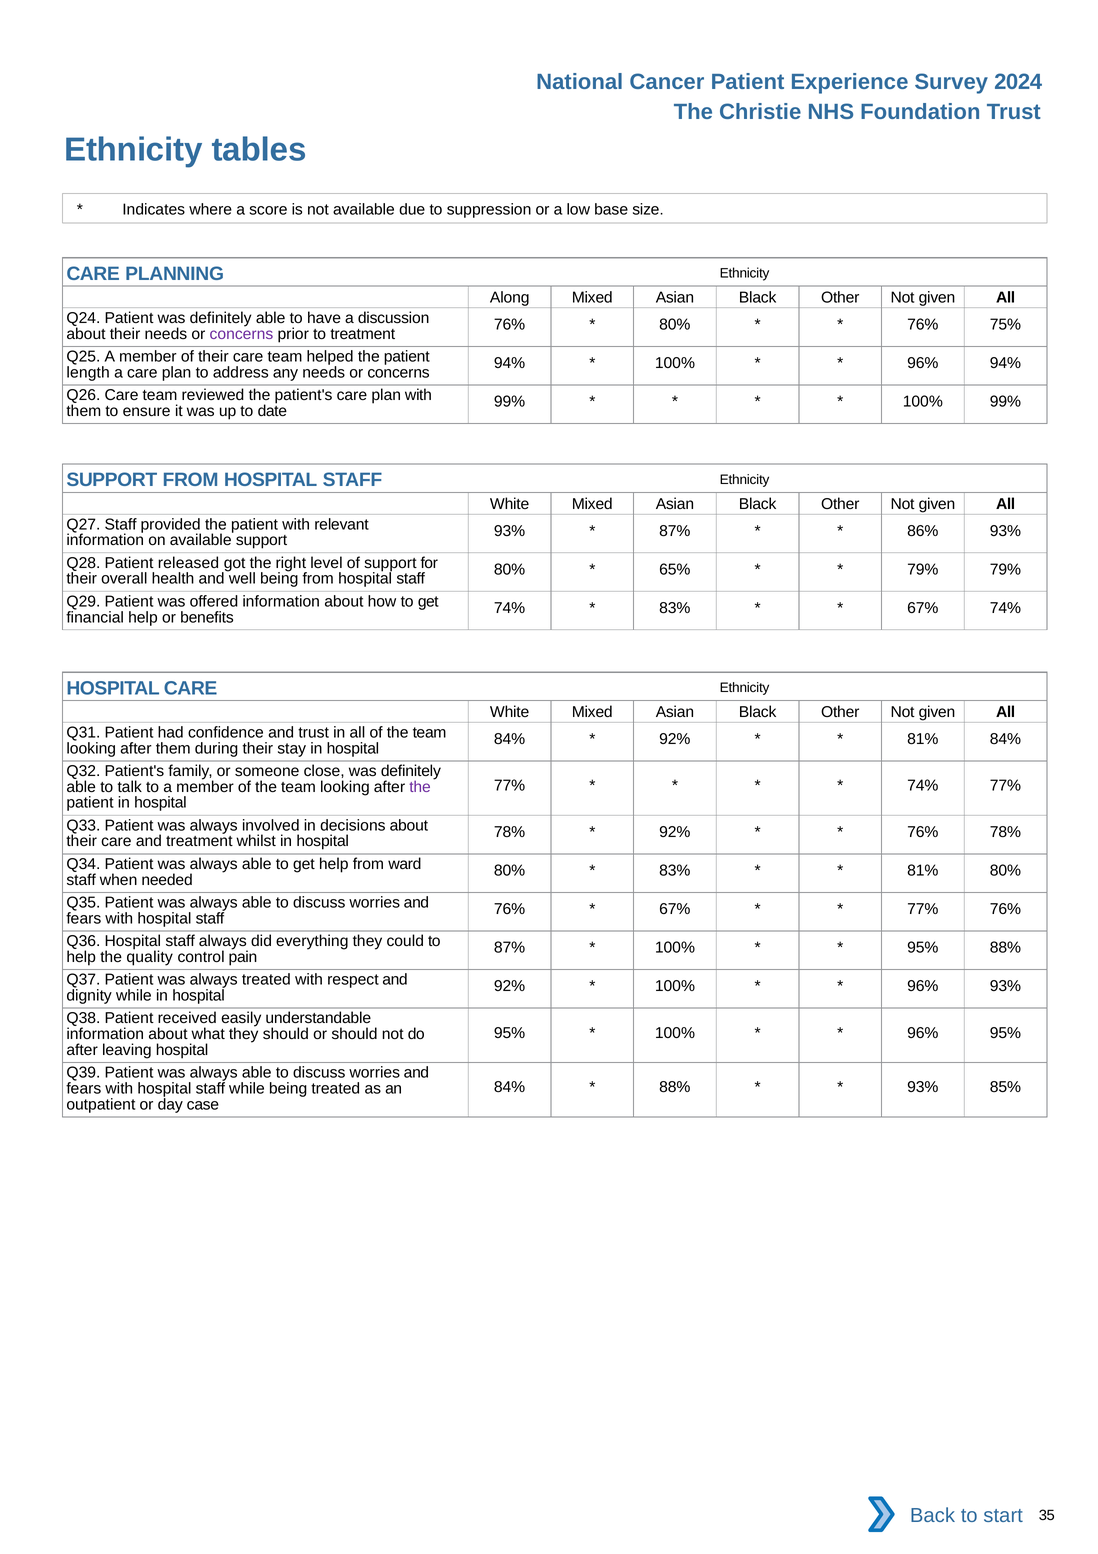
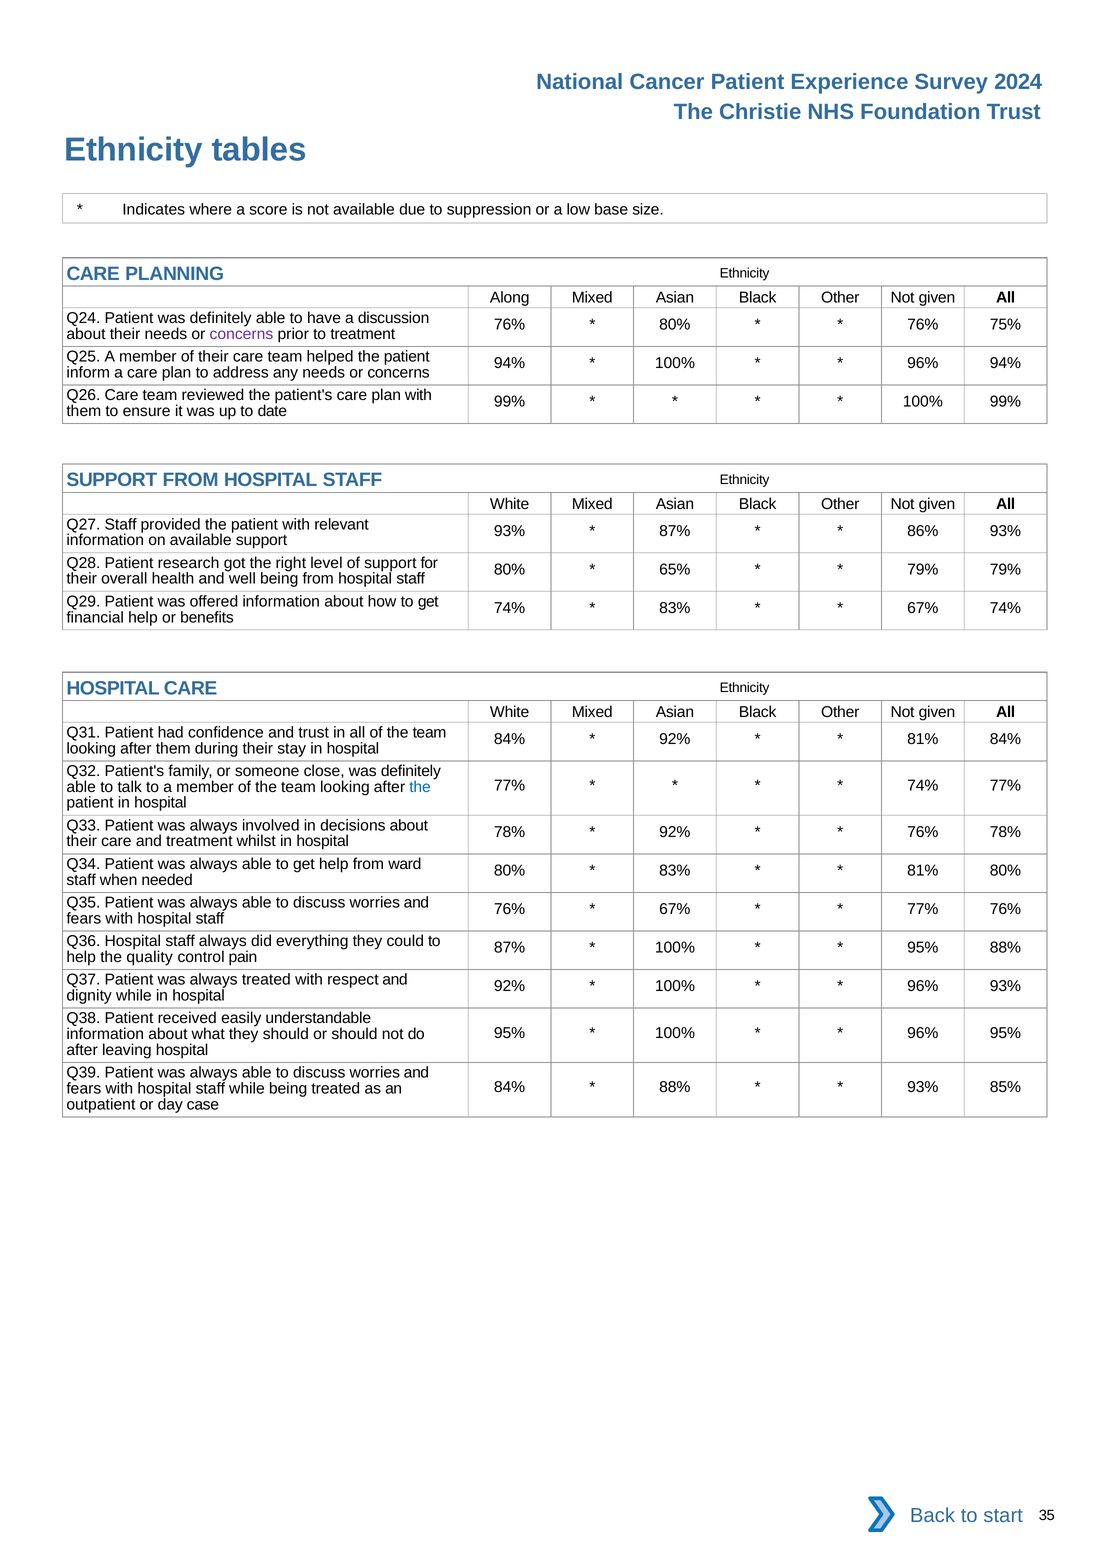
length: length -> inform (88, 372)
released: released -> research (189, 563)
the colour: purple -> blue (420, 787)
